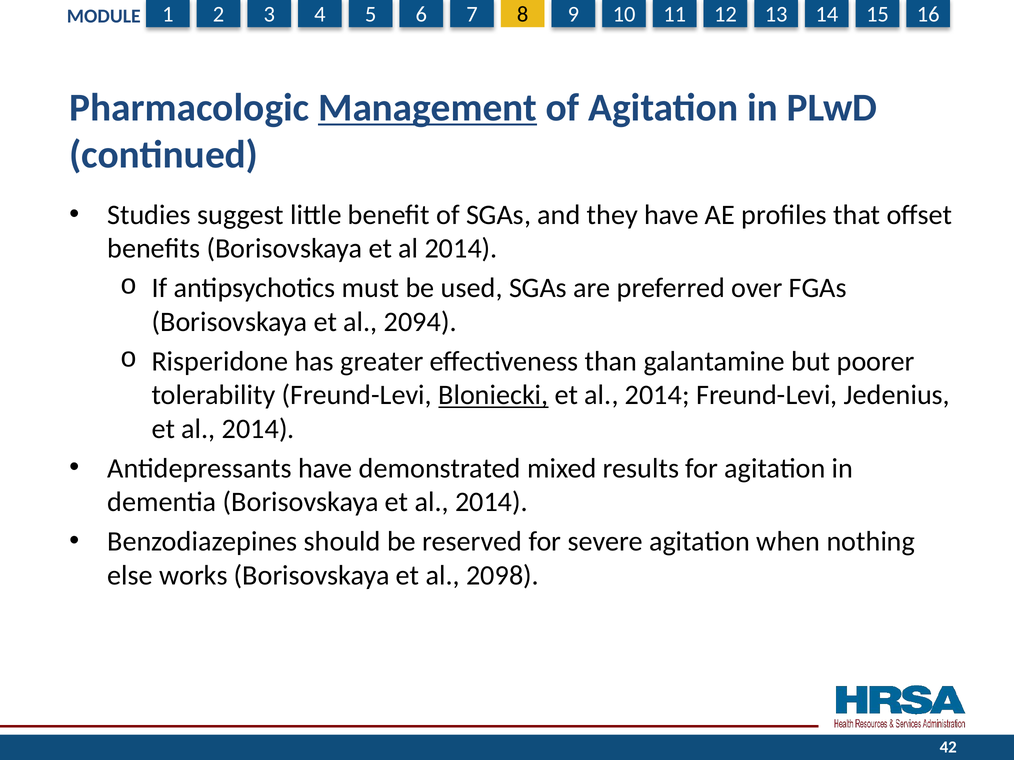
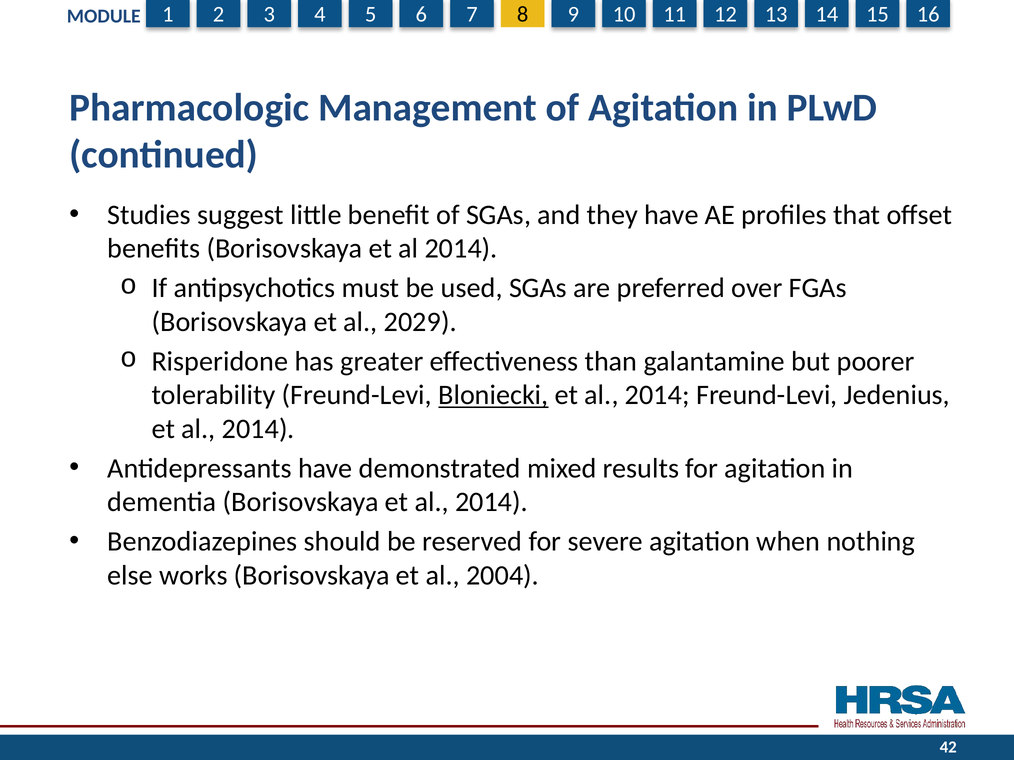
Management underline: present -> none (428, 108)
2094: 2094 -> 2029 (420, 322)
2098: 2098 -> 2004 (503, 576)
